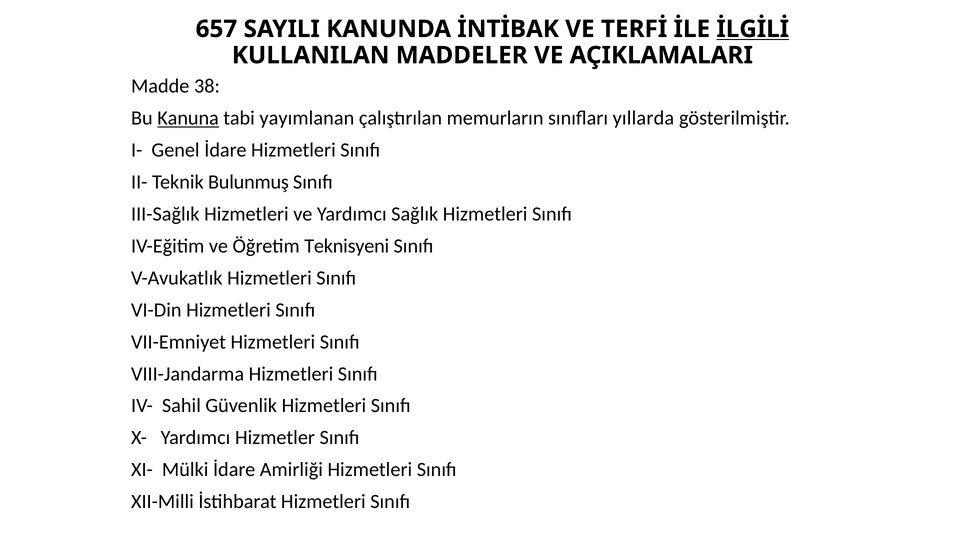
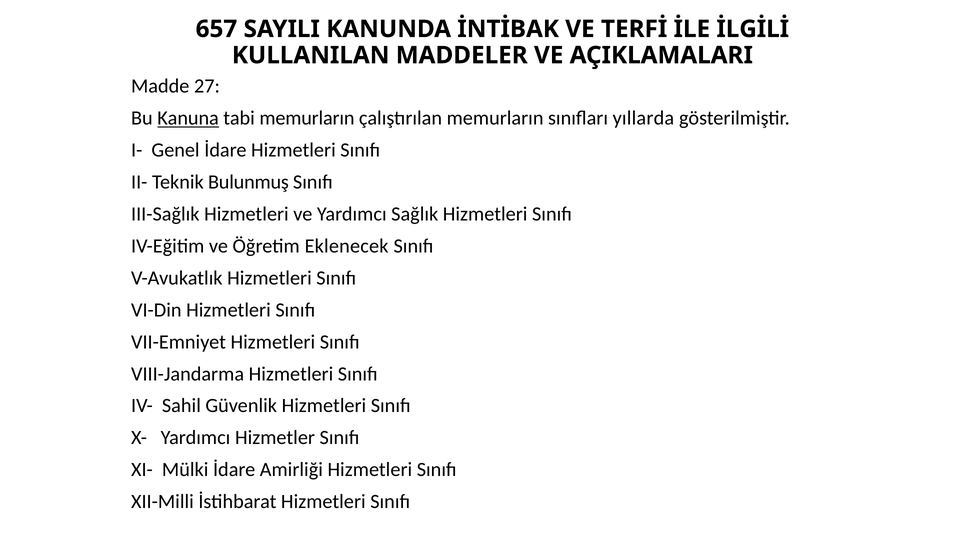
İLGİLİ underline: present -> none (753, 29)
38: 38 -> 27 (207, 86)
tabi yayımlanan: yayımlanan -> memurların (307, 118)
Teknisyeni: Teknisyeni -> Eklenecek (347, 246)
